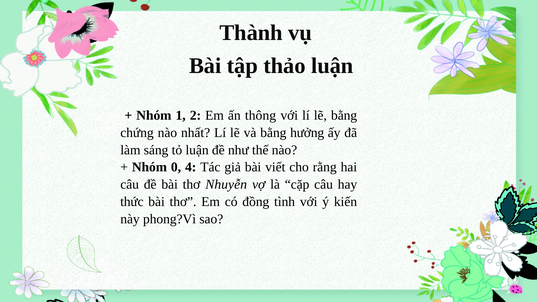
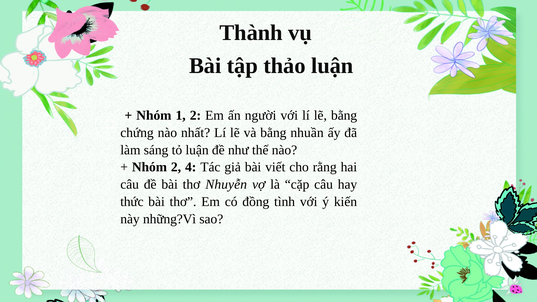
thông: thông -> người (261, 116)
hưởng: hưởng -> nhuần (307, 133)
Nhóm 0: 0 -> 2 (176, 167)
phong?Vì: phong?Vì -> những?Vì (170, 219)
